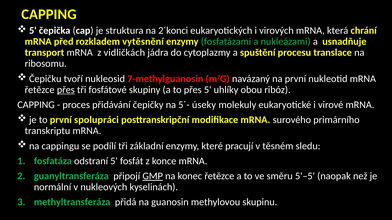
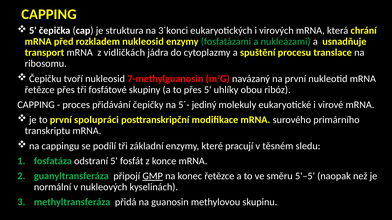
2´konci: 2´konci -> 3´konci (173, 31)
rozkladem vytěsnění: vytěsnění -> nukleosid (143, 42)
přes underline: present -> none (66, 90)
úseky: úseky -> jediný (204, 105)
